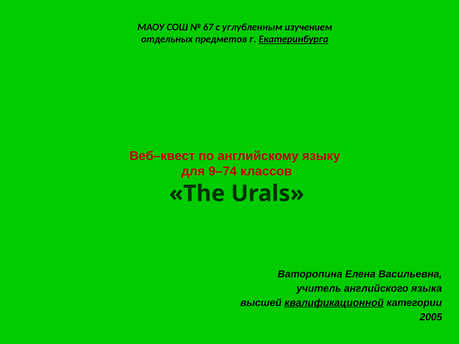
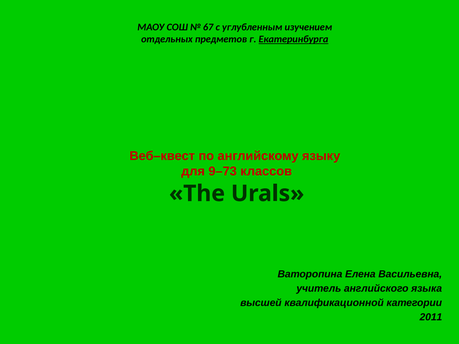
9–74: 9–74 -> 9–73 (223, 172)
квалификационной underline: present -> none (334, 303)
2005: 2005 -> 2011 (431, 317)
